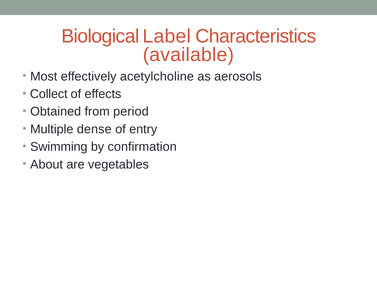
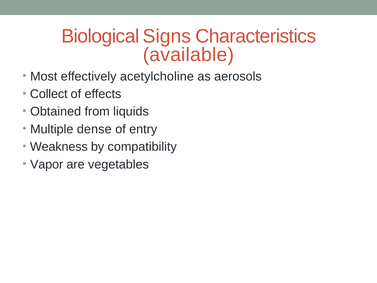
Label: Label -> Signs (167, 36)
period: period -> liquids (131, 111)
Swimming: Swimming -> Weakness (59, 147)
confirmation: confirmation -> compatibility (142, 147)
About: About -> Vapor (47, 164)
